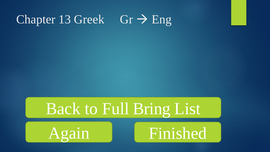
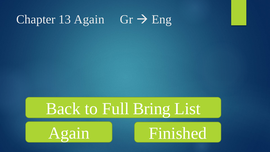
13 Greek: Greek -> Again (89, 19)
